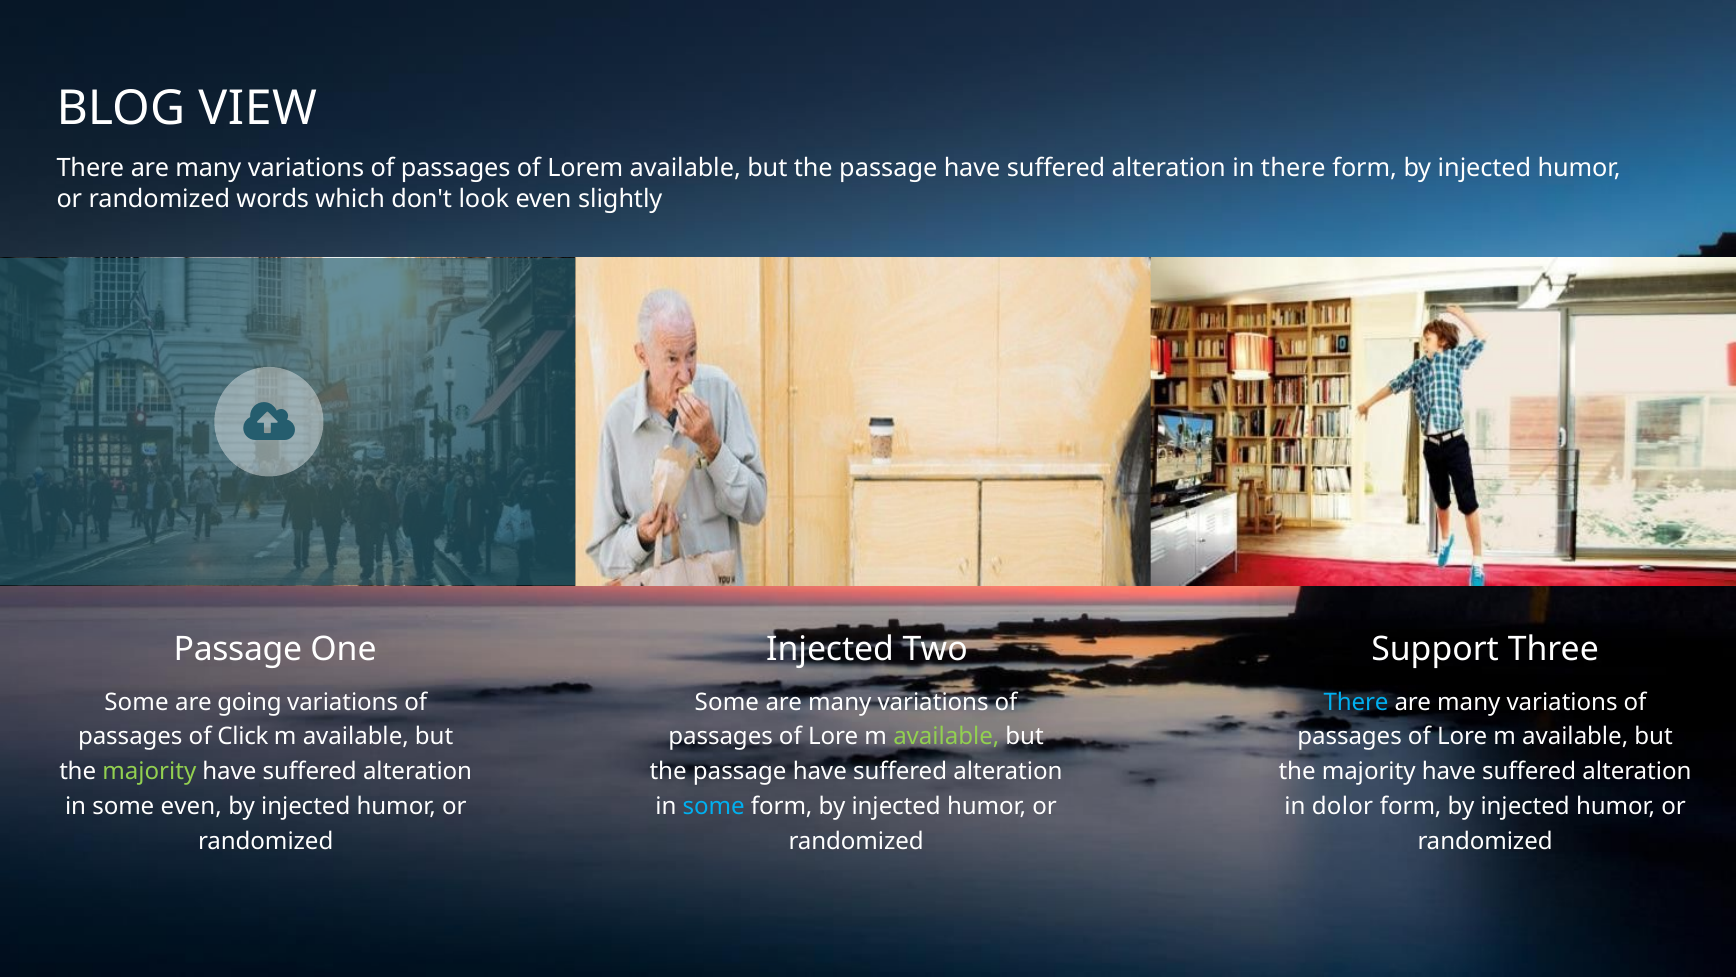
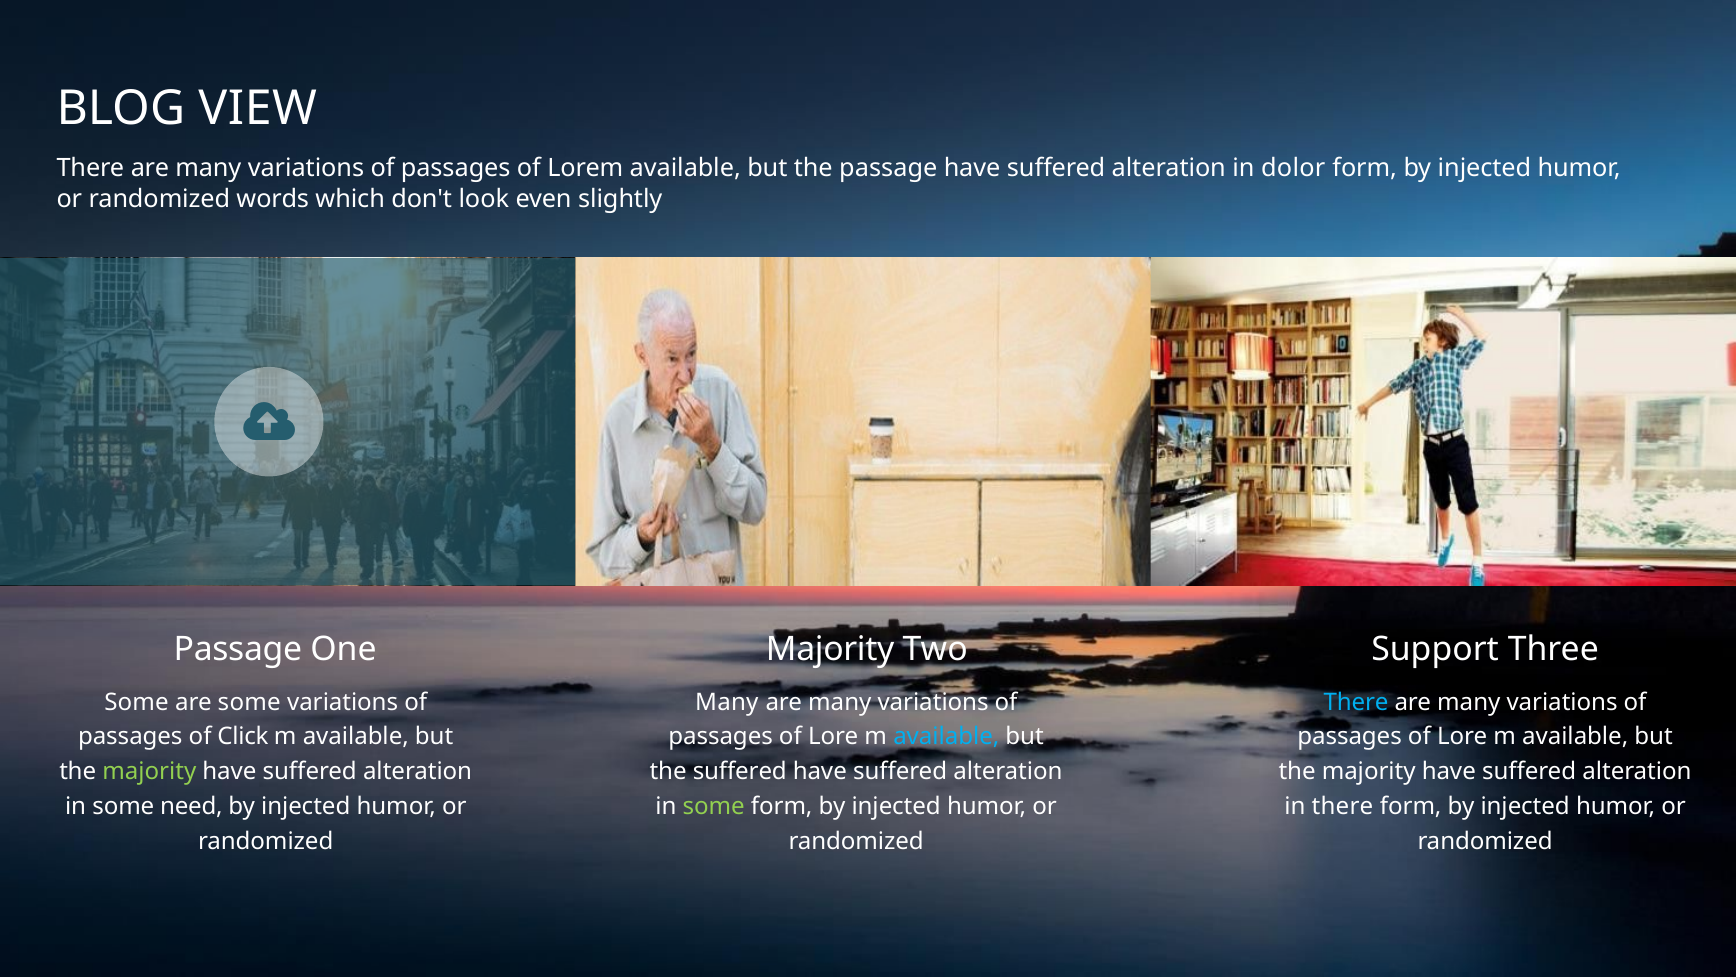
in there: there -> dolor (1293, 168)
One Injected: Injected -> Majority (830, 649)
are going: going -> some (249, 702)
Some: Some -> Many (727, 702)
available colour: light green -> light blue (946, 737)
passage: passage -> suffered (740, 771)
some even: even -> need (191, 806)
some colour: light blue -> light green (714, 806)
in dolor: dolor -> there (1342, 806)
